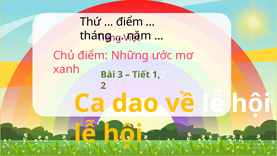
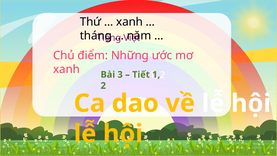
điểm: điểm -> xanh (130, 22)
